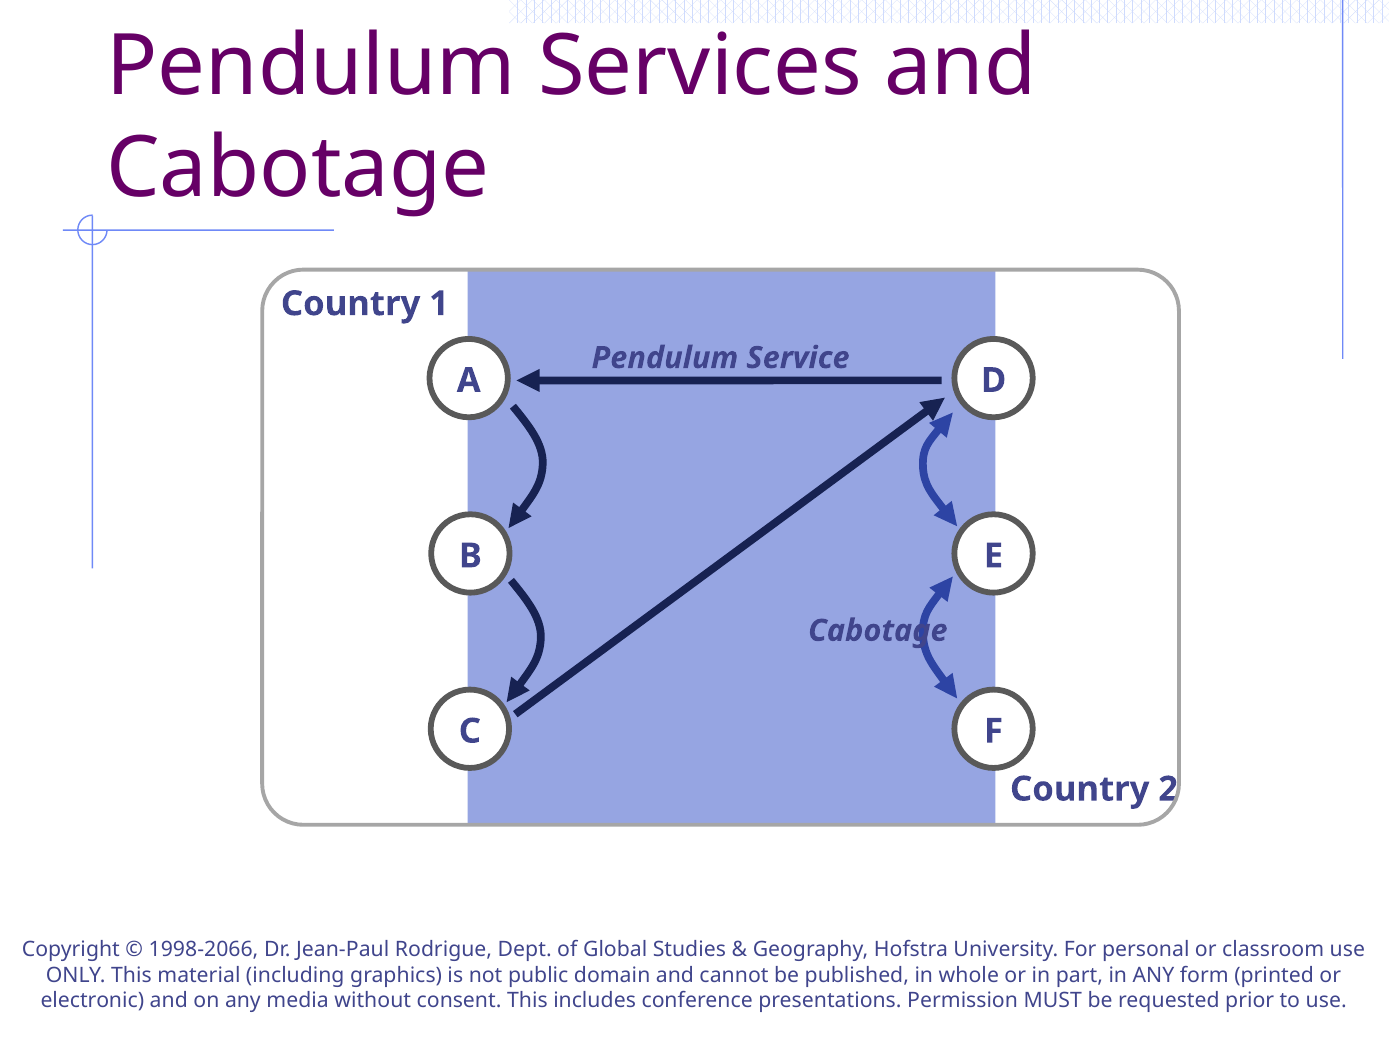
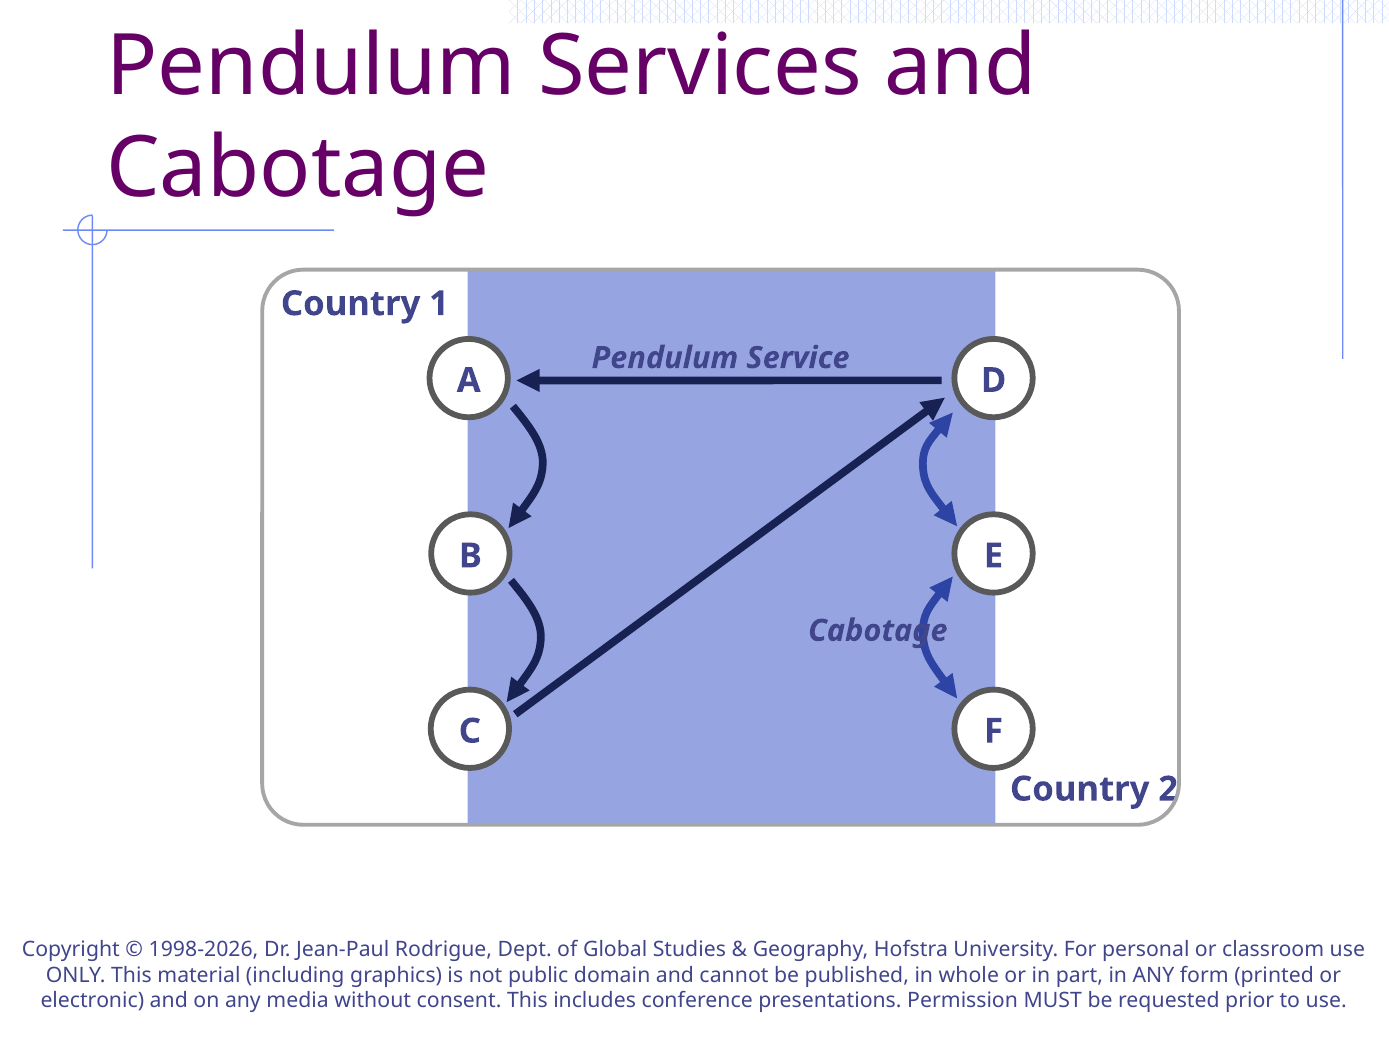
1998-2066: 1998-2066 -> 1998-2026 (204, 949)
